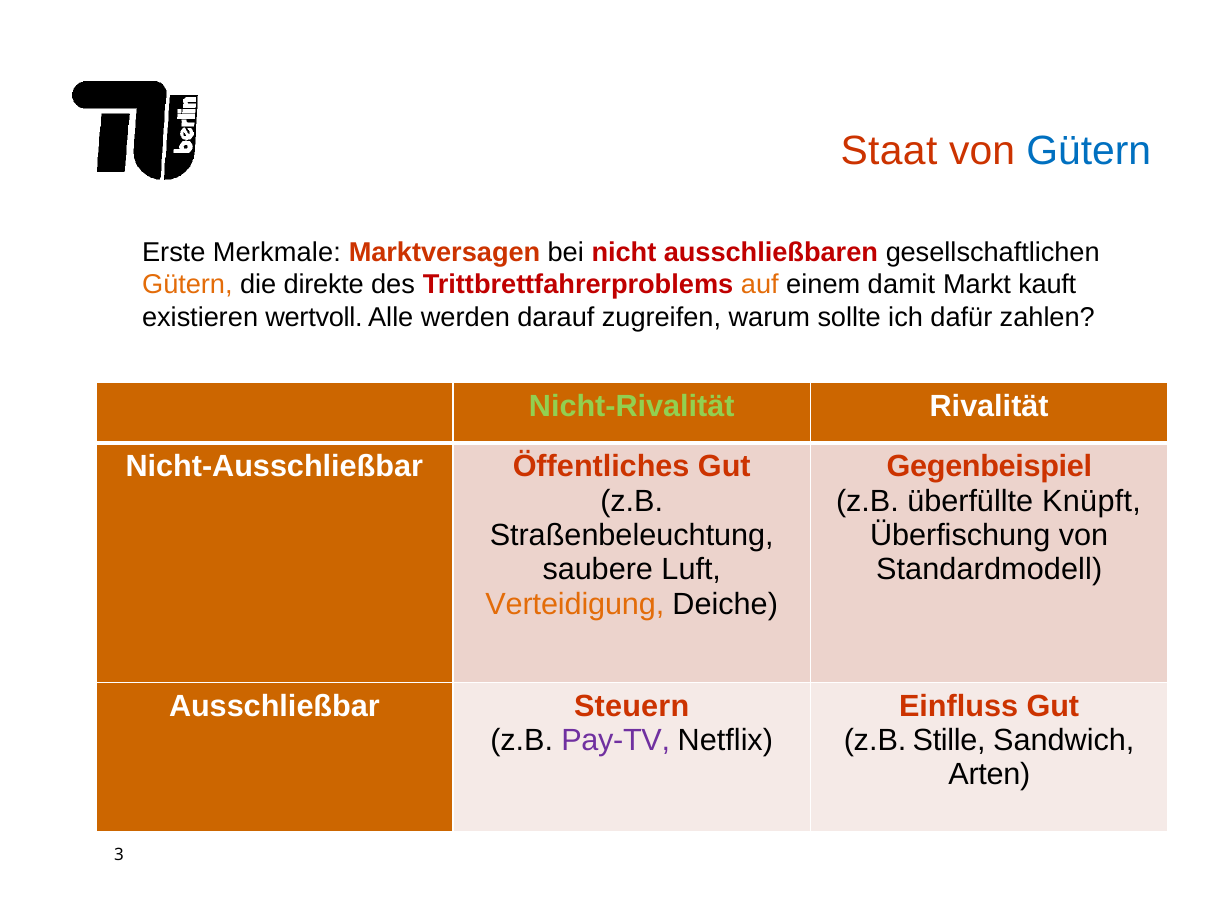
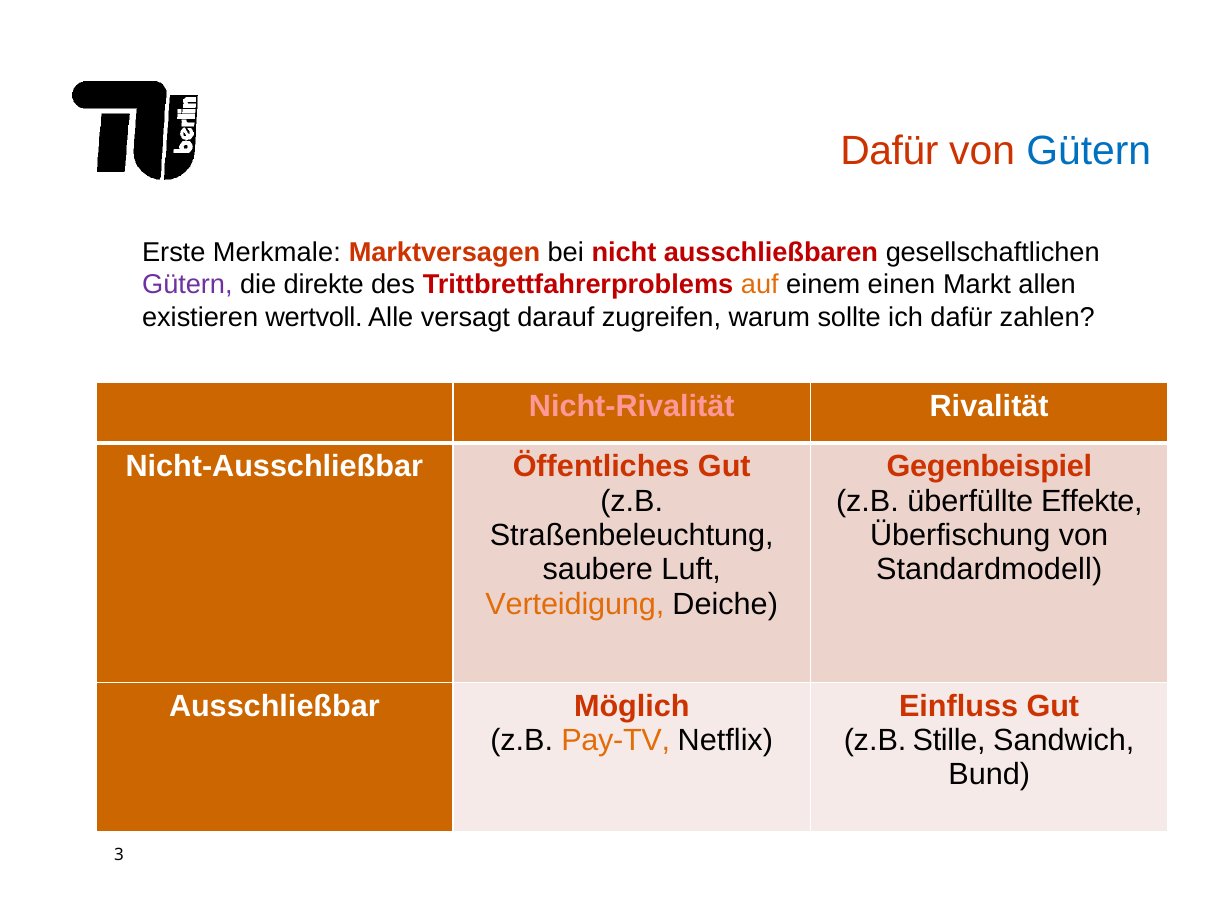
Staat: Staat -> Dafür (889, 151)
Gütern colour: orange -> purple (187, 285)
damit: damit -> einen (901, 285)
kauft: kauft -> allen (1047, 285)
werden: werden -> versagt (465, 317)
Nicht-Rivalität colour: light green -> pink (632, 406)
Knüpft: Knüpft -> Effekte (1092, 501)
Steuern: Steuern -> Möglich (632, 706)
Pay-TV colour: purple -> orange (616, 740)
Arten: Arten -> Bund (989, 774)
